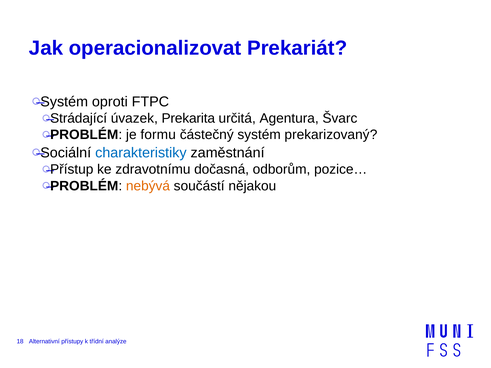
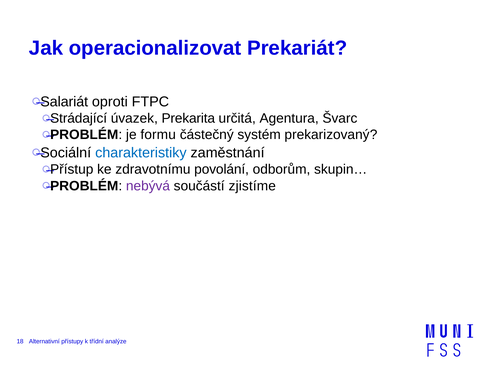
Systém: Systém -> Salariát (64, 102)
dočasná: dočasná -> povolání (222, 170)
pozice…: pozice… -> skupin… (341, 170)
nebývá colour: orange -> purple (148, 186)
nějakou: nějakou -> zjistíme (252, 186)
